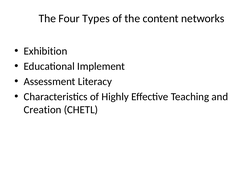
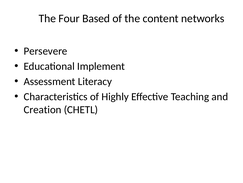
Types: Types -> Based (96, 18)
Exhibition: Exhibition -> Persevere (46, 51)
